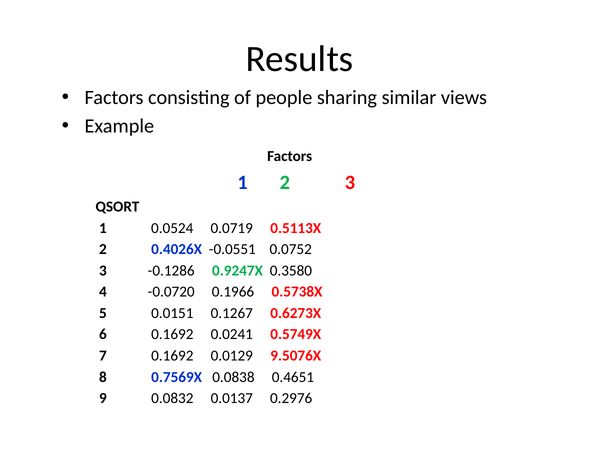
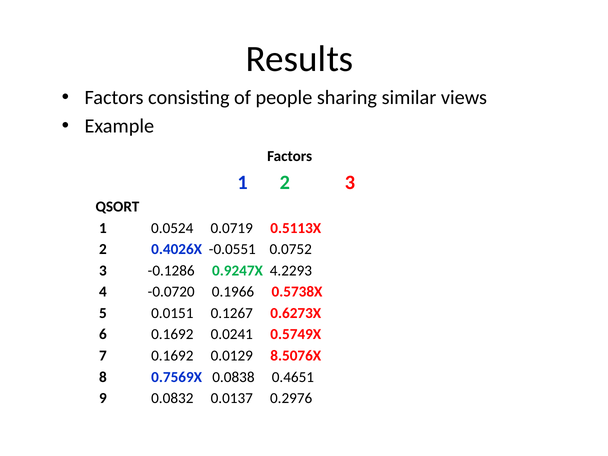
0.3580: 0.3580 -> 4.2293 (291, 271)
9.5076X: 9.5076X -> 8.5076X (296, 356)
